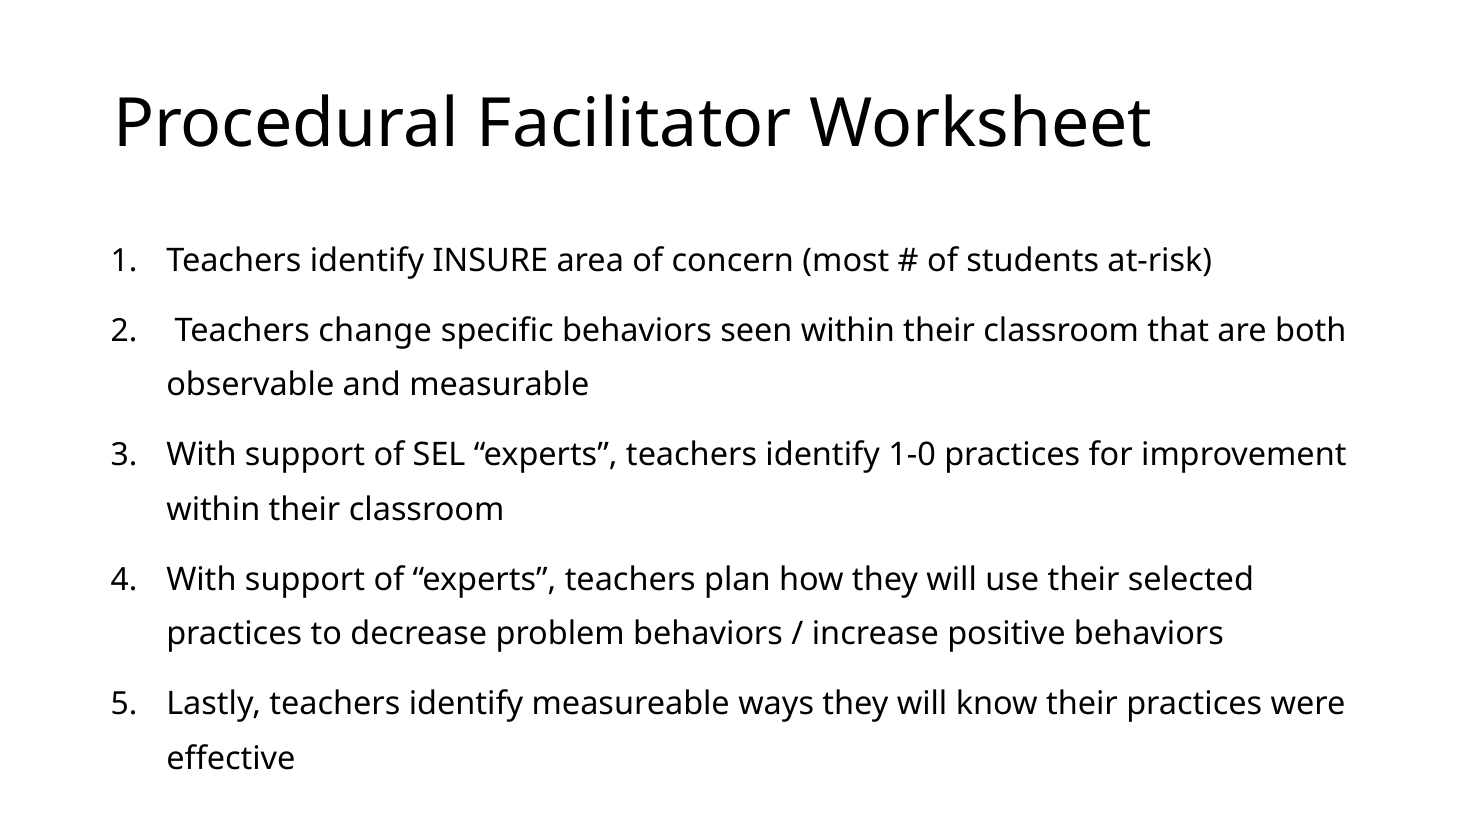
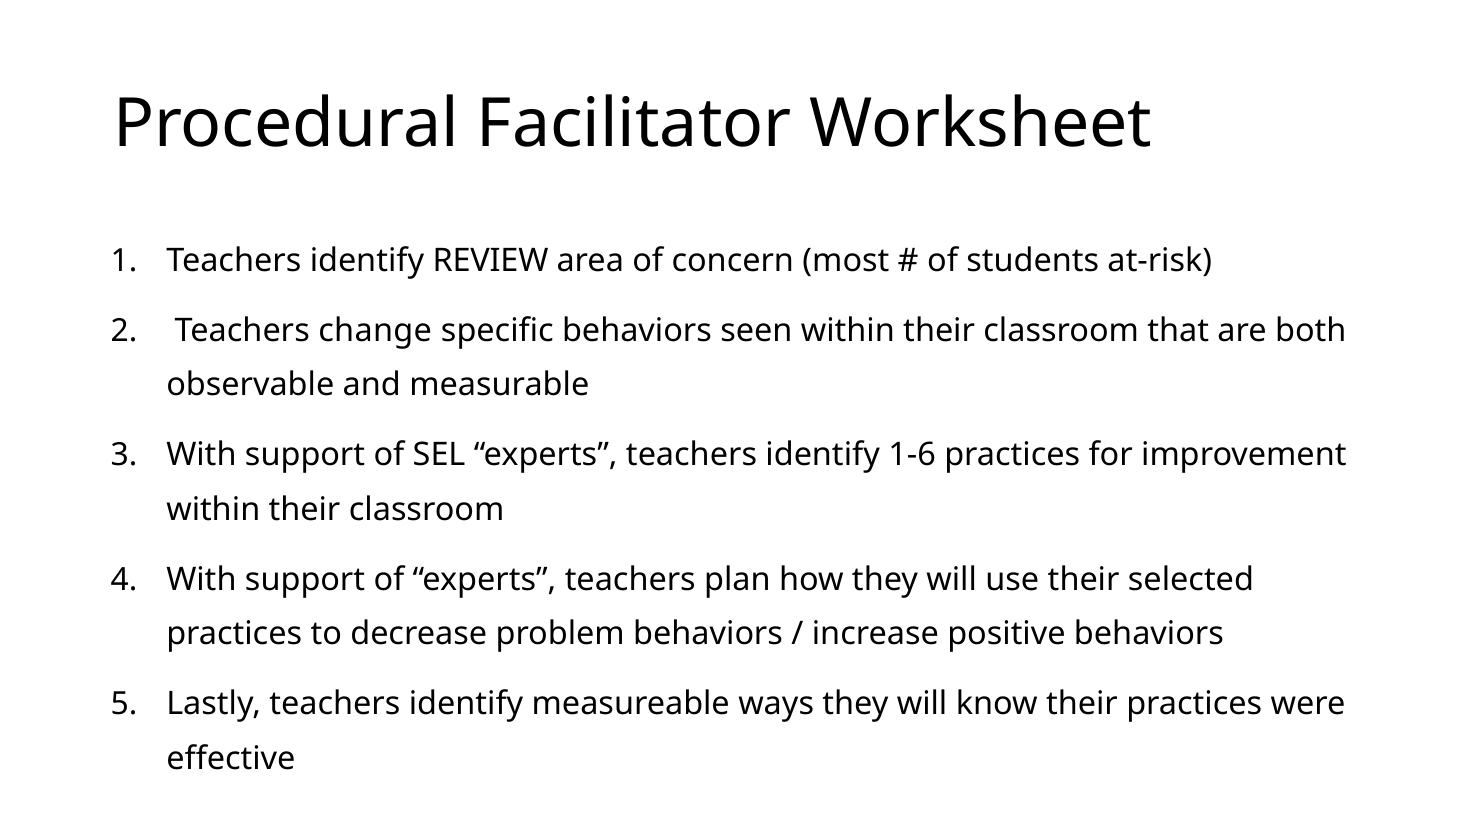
INSURE: INSURE -> REVIEW (491, 261)
1-0: 1-0 -> 1-6 (912, 455)
